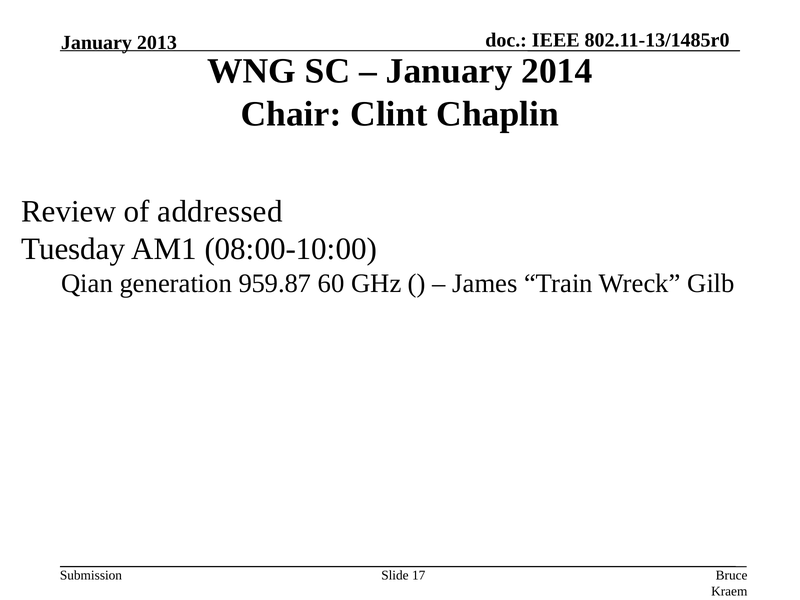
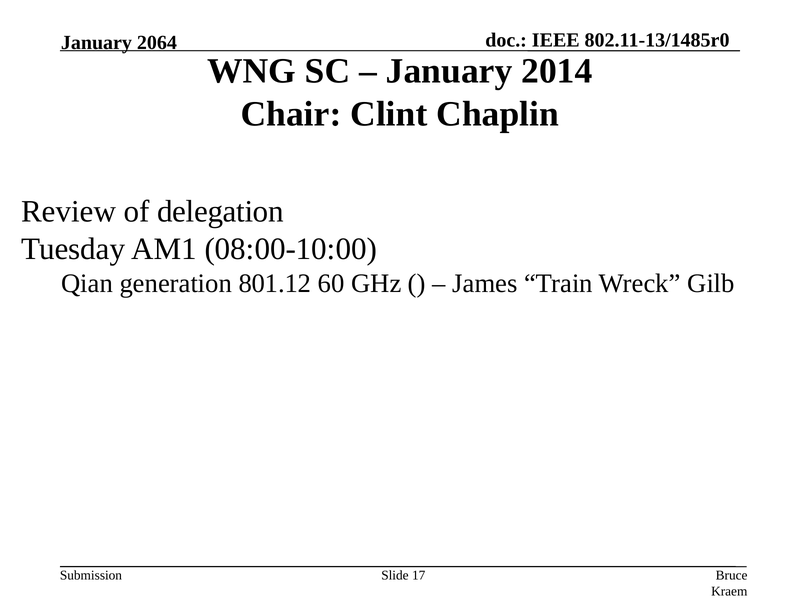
2013: 2013 -> 2064 (157, 43)
addressed: addressed -> delegation (220, 211)
959.87: 959.87 -> 801.12 (275, 283)
